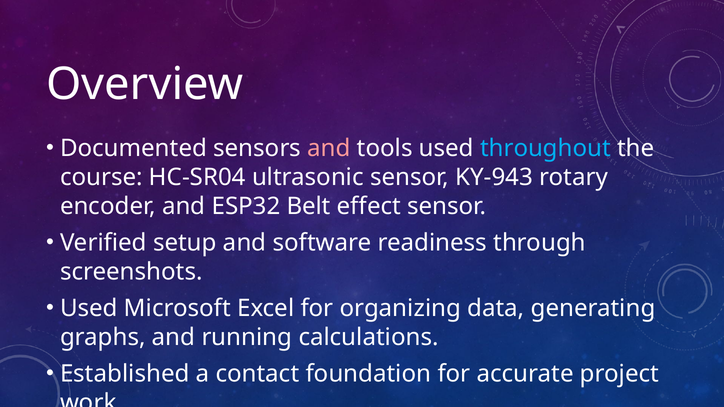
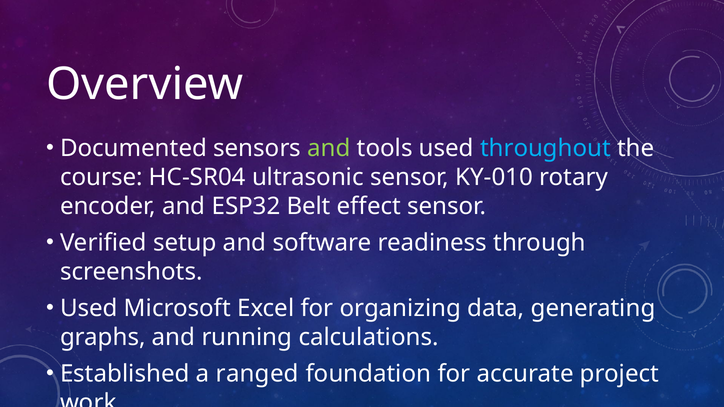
and colour: pink -> light green (329, 149)
KY-943: KY-943 -> KY-010 (494, 178)
contact: contact -> ranged (257, 374)
